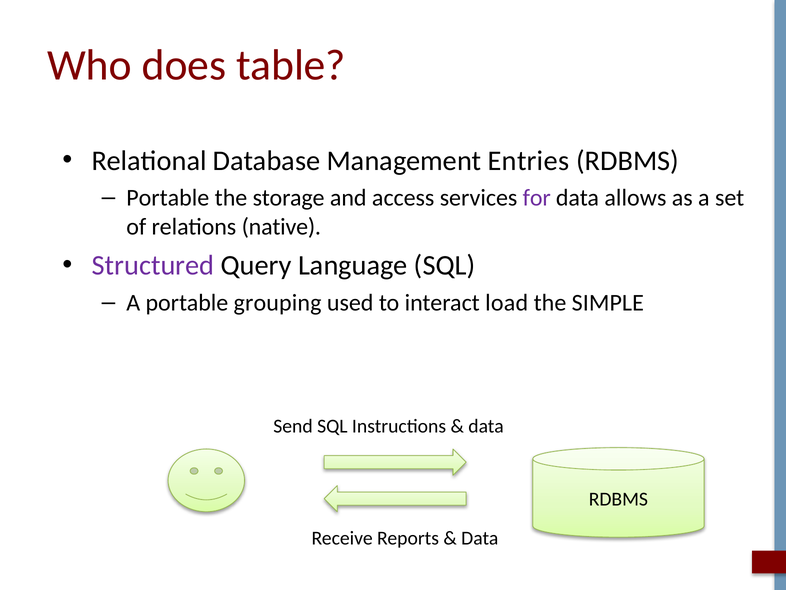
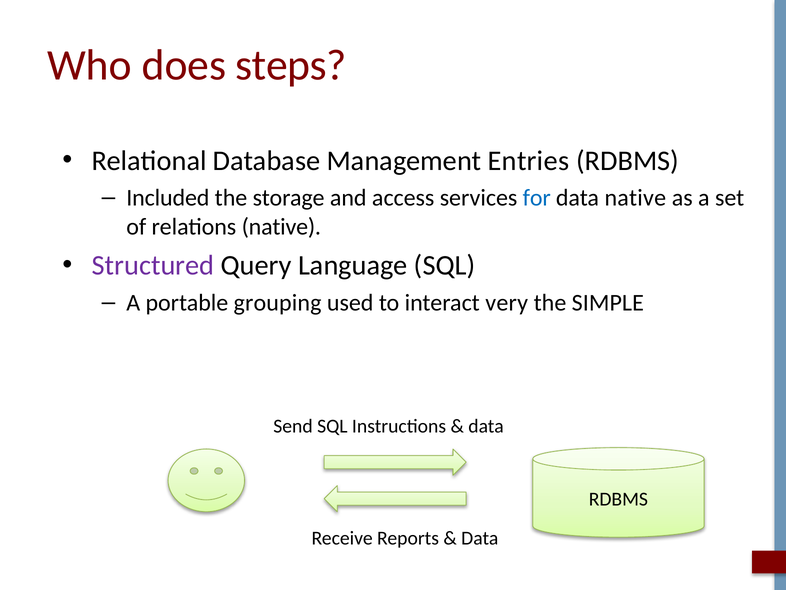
table: table -> steps (291, 65)
Portable: Portable -> Included (168, 198)
for colour: purple -> blue (537, 198)
data allows: allows -> native (635, 198)
load: load -> very (507, 303)
